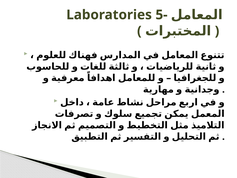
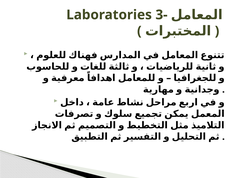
5-: 5- -> 3- (161, 15)
